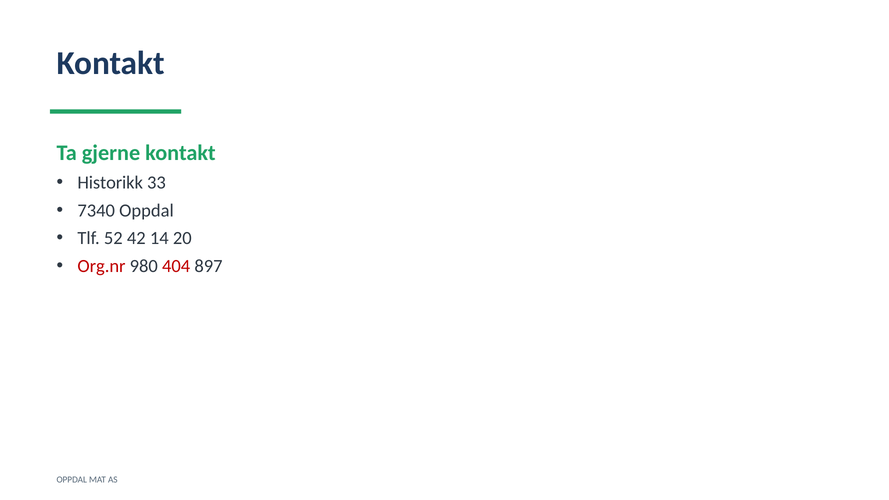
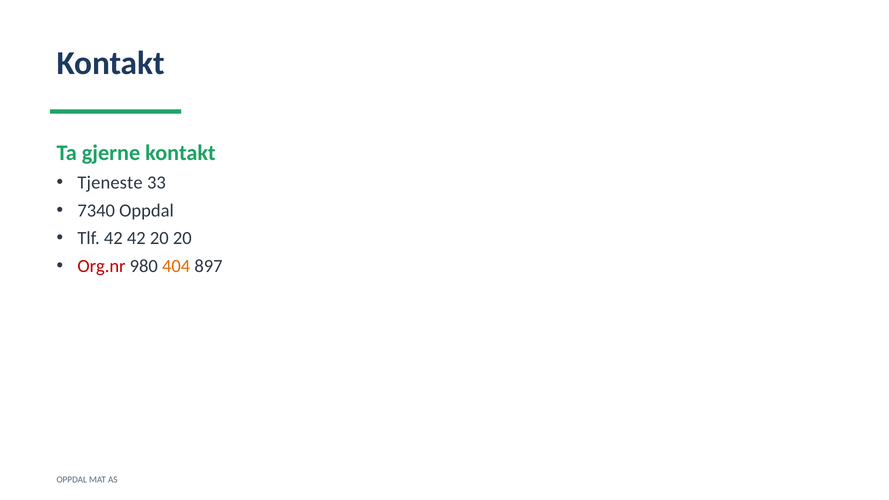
Historikk: Historikk -> Tjeneste (110, 183)
Tlf 52: 52 -> 42 (113, 238)
42 14: 14 -> 20 (159, 238)
404 colour: red -> orange (176, 266)
